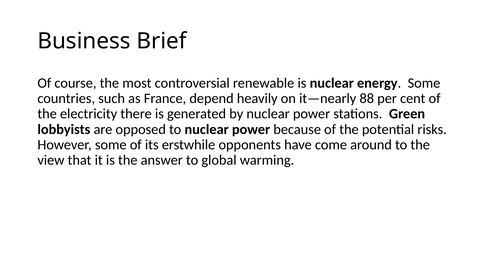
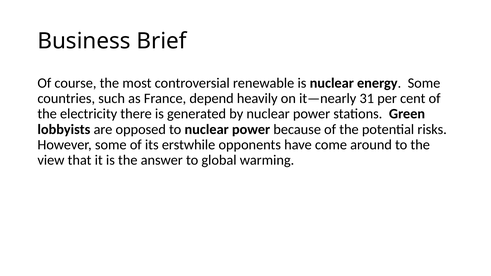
88: 88 -> 31 (367, 98)
